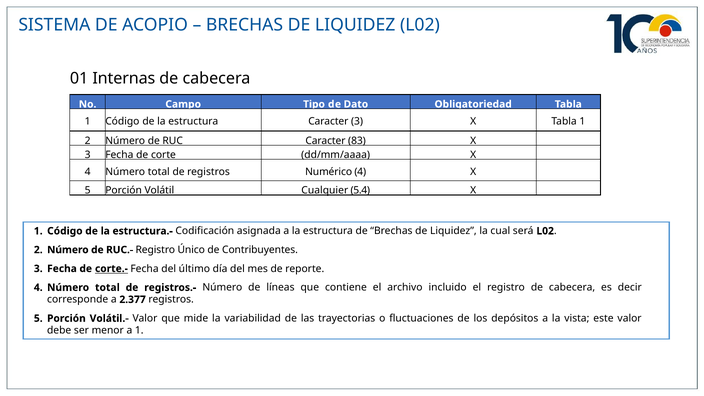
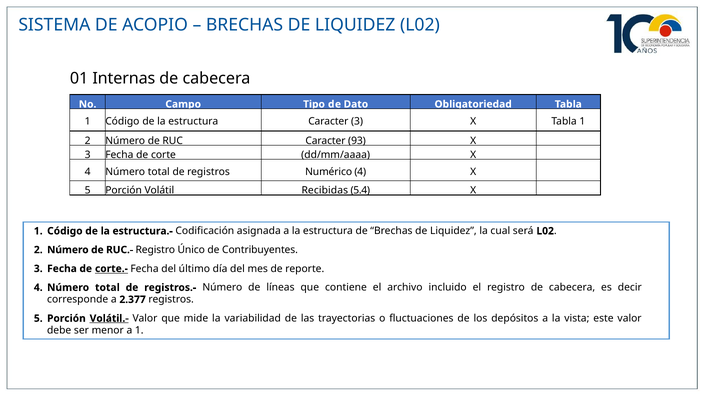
83: 83 -> 93 (357, 141)
Cualquier: Cualquier -> Recibidas (325, 191)
Volátil.- underline: none -> present (109, 318)
